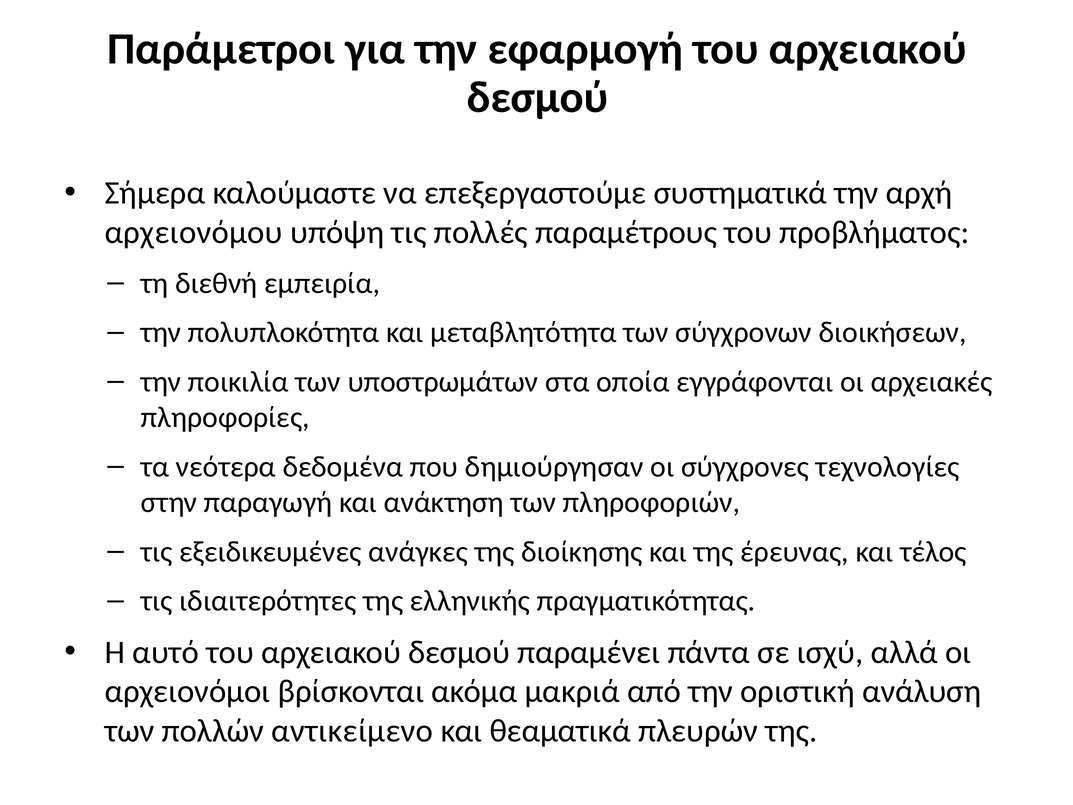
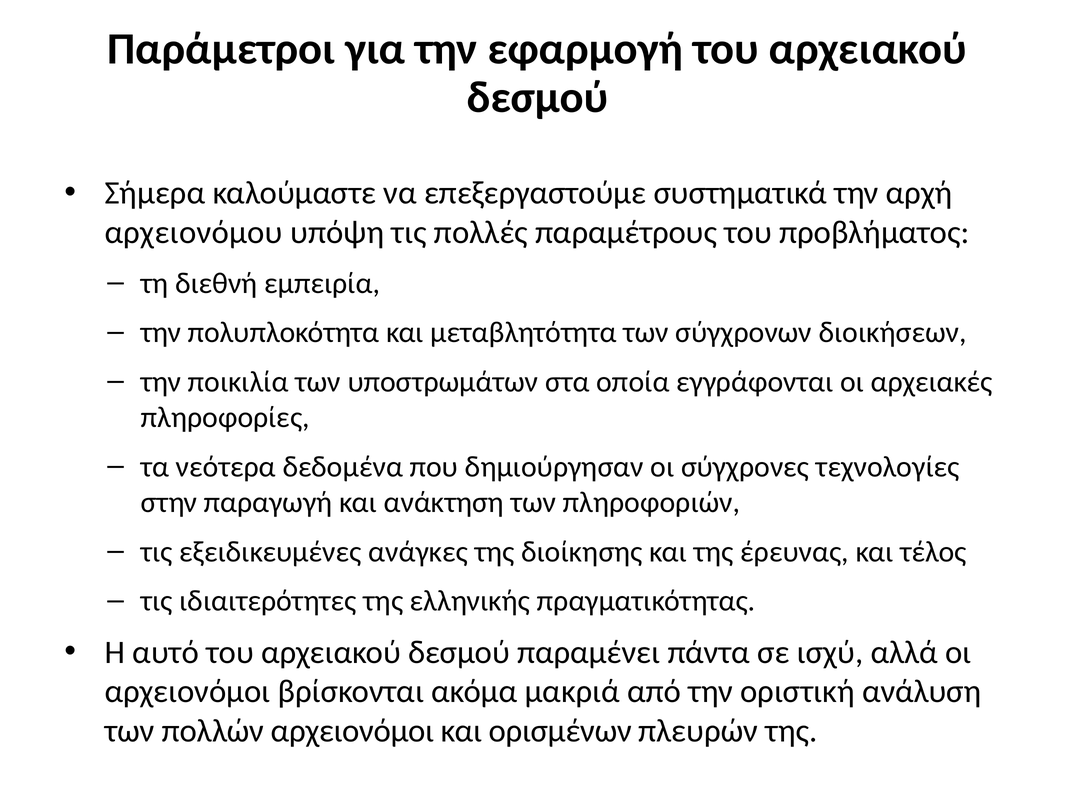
πολλών αντικείμενο: αντικείμενο -> αρχειονόμοι (353, 731)
θεαματικά: θεαματικά -> ορισμένων (560, 731)
